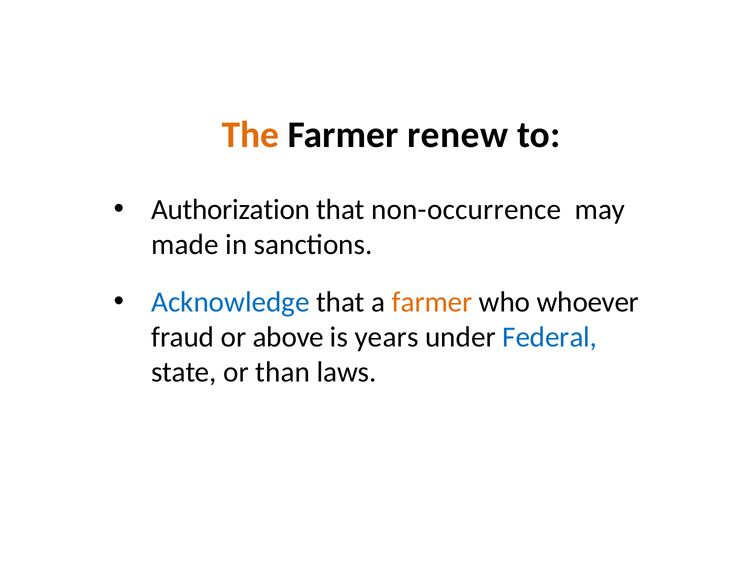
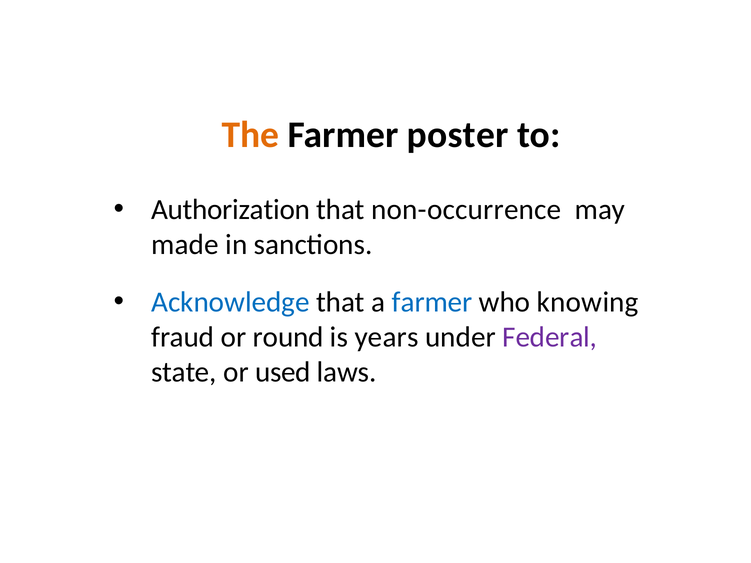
renew: renew -> poster (458, 135)
farmer colour: orange -> blue (432, 302)
whoever: whoever -> knowing (588, 302)
above: above -> round (288, 337)
Federal colour: blue -> purple (550, 337)
than: than -> used (283, 372)
